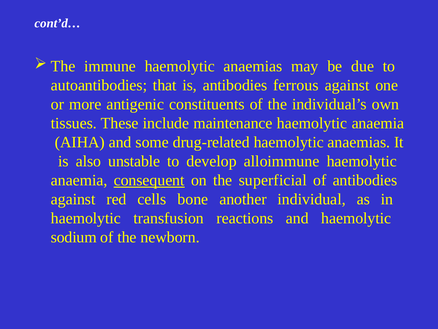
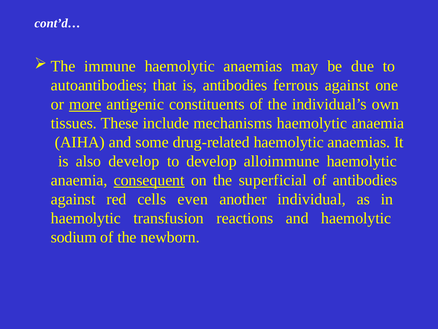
more underline: none -> present (85, 104)
maintenance: maintenance -> mechanisms (233, 123)
also unstable: unstable -> develop (134, 161)
bone: bone -> even (193, 199)
